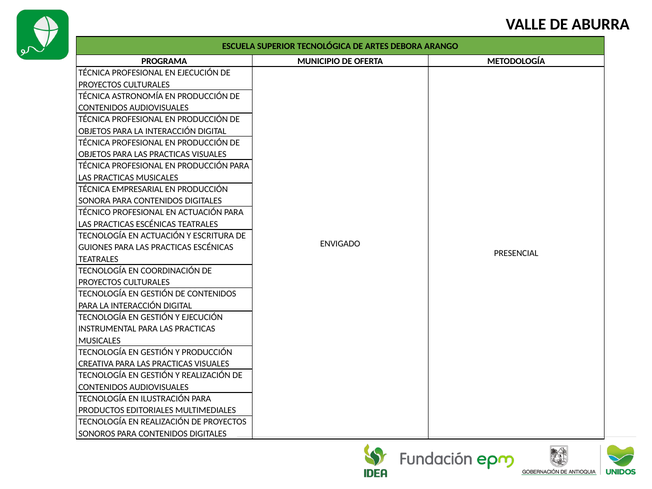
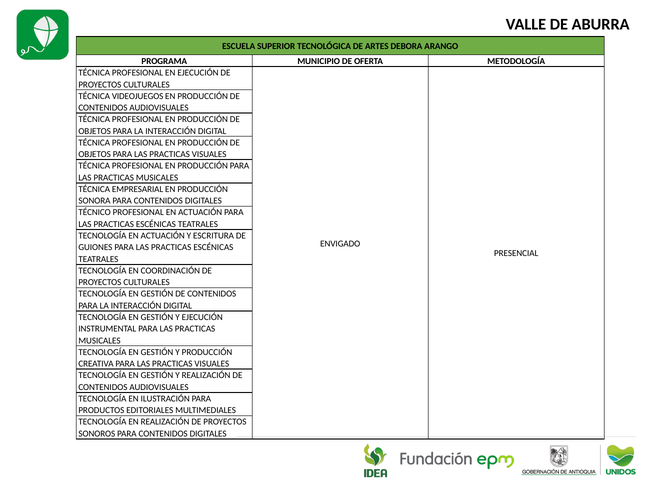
ASTRONOMÍA: ASTRONOMÍA -> VIDEOJUEGOS (138, 96)
